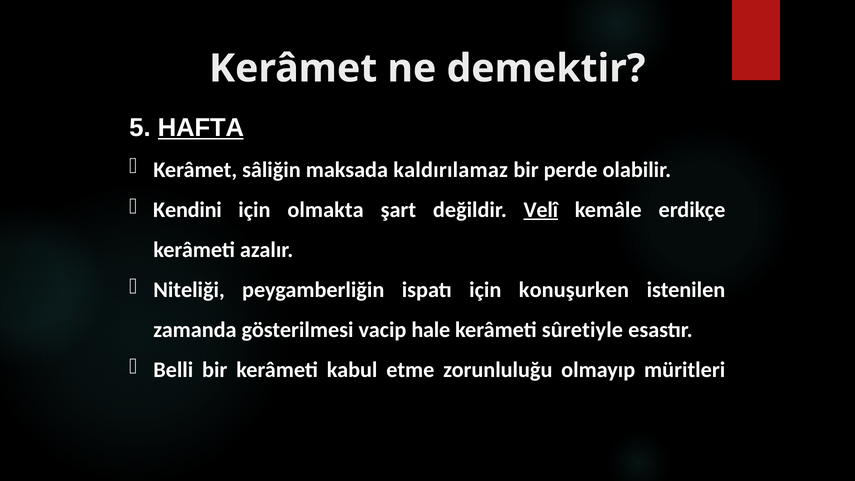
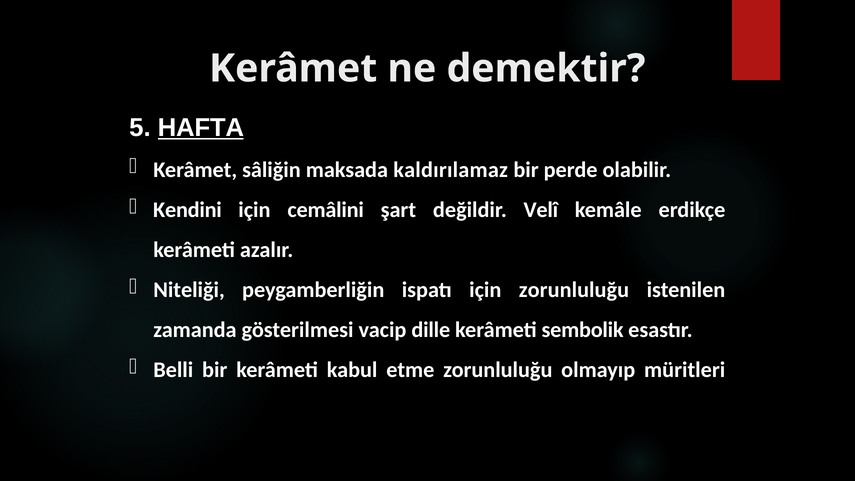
olmakta: olmakta -> cemâlini (326, 210)
Velî underline: present -> none (541, 210)
için konuşurken: konuşurken -> zorunluluğu (574, 290)
hale: hale -> dille (431, 330)
sûretiyle: sûretiyle -> sembolik (583, 330)
